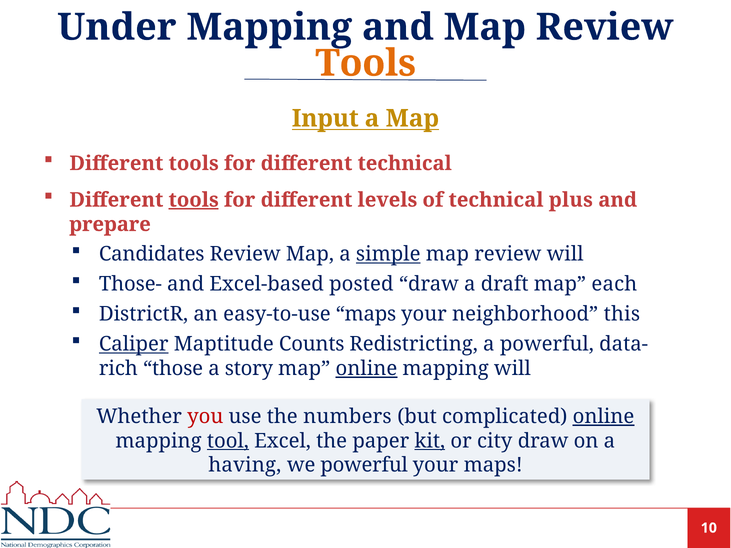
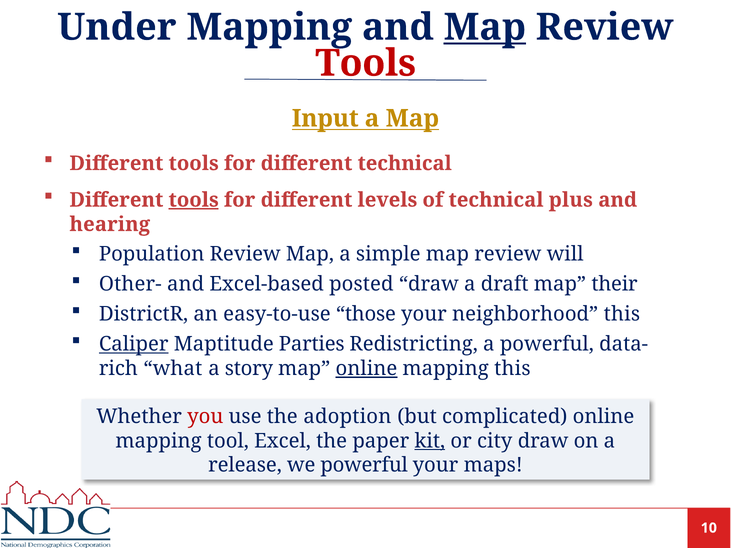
Map underline: none -> present (485, 27)
Tools colour: orange -> red (366, 63)
prepare: prepare -> hearing (110, 224)
Candidates: Candidates -> Population (152, 254)
simple underline: present -> none (388, 254)
Those-: Those- -> Other- (130, 284)
each: each -> their (615, 284)
easy-to-use maps: maps -> those (366, 314)
Counts: Counts -> Parties (312, 344)
those: those -> what (173, 369)
mapping will: will -> this (512, 369)
numbers: numbers -> adoption (347, 417)
online underline: present -> none (603, 417)
tool underline: present -> none (228, 441)
having: having -> release (245, 465)
